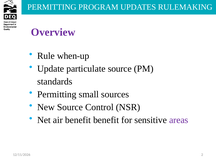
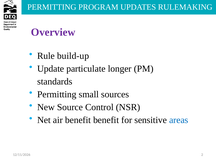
when-up: when-up -> build-up (73, 56)
particulate source: source -> longer (120, 69)
areas colour: purple -> blue (179, 120)
